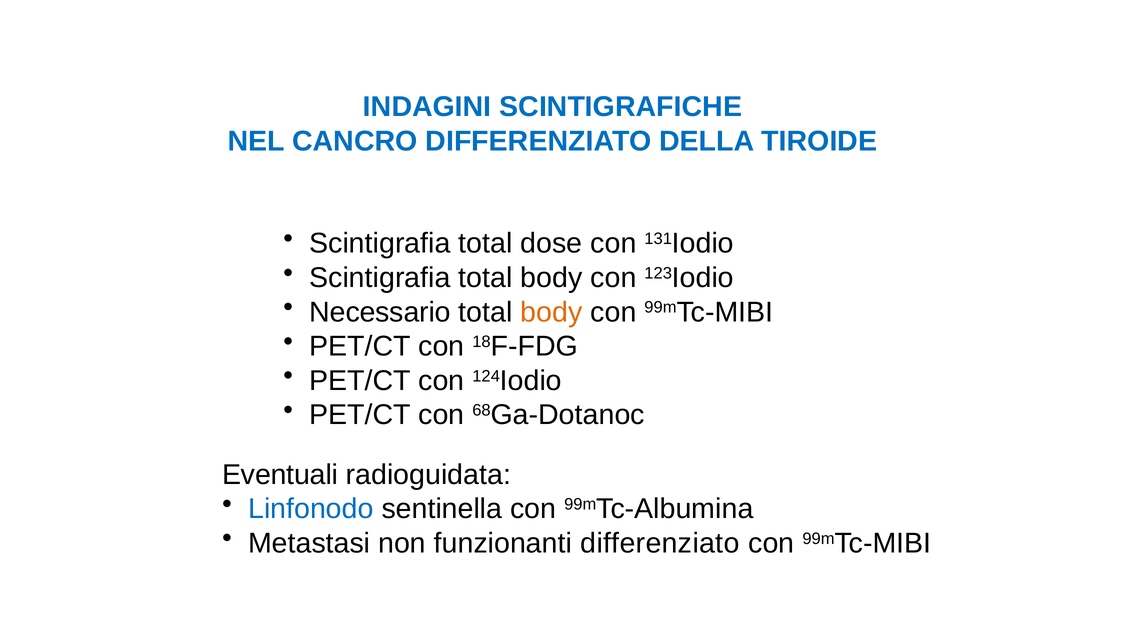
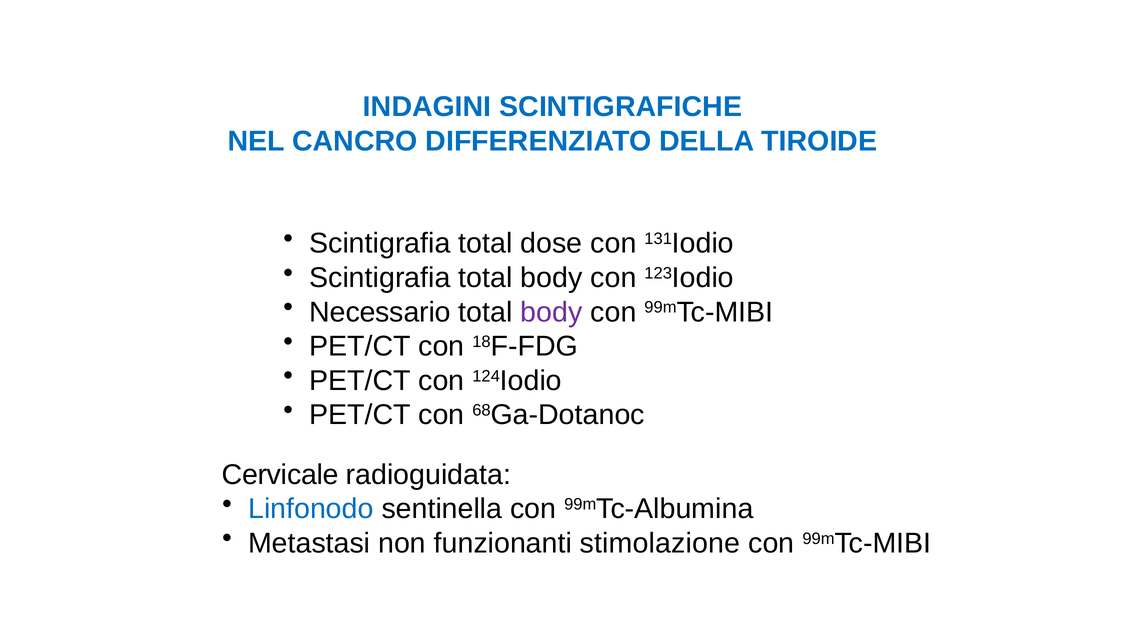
body colour: orange -> purple (551, 312)
Eventuali: Eventuali -> Cervicale (280, 475)
funzionanti differenziato: differenziato -> stimolazione (660, 543)
